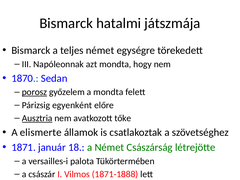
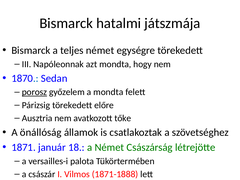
Párizsig egyenként: egyenként -> törekedett (72, 105)
Ausztria underline: present -> none (37, 118)
elismerte: elismerte -> önállóság (41, 132)
